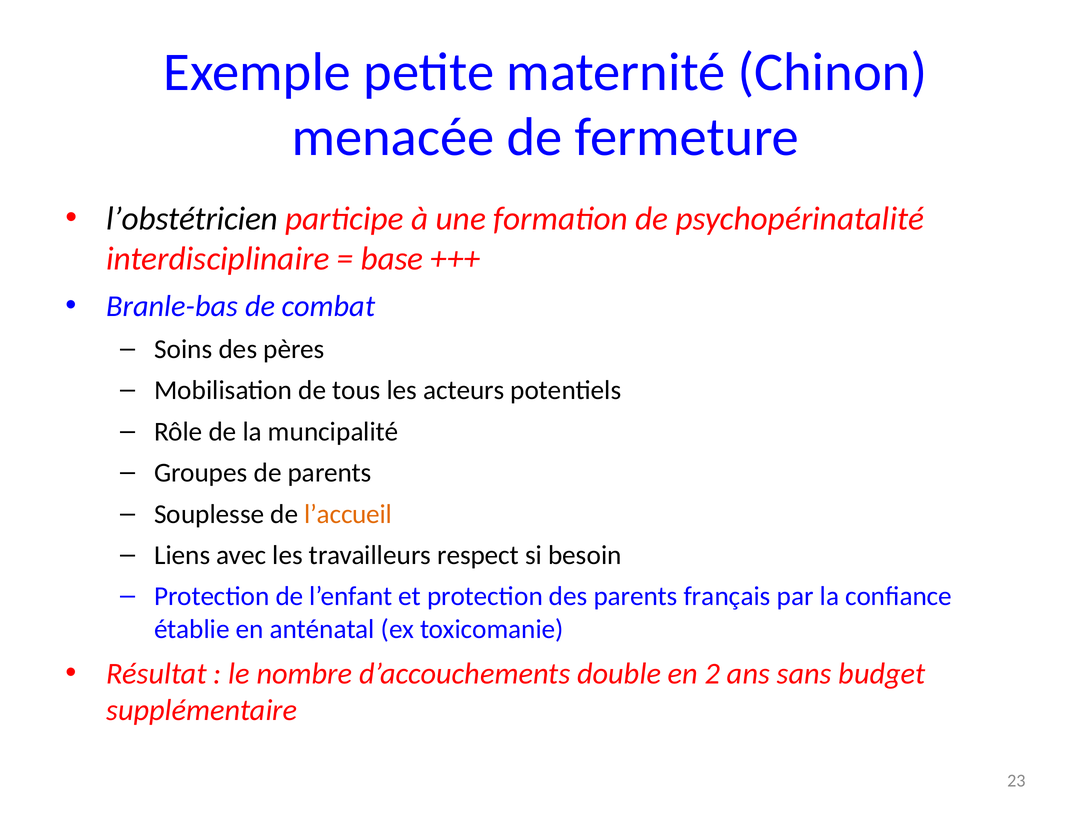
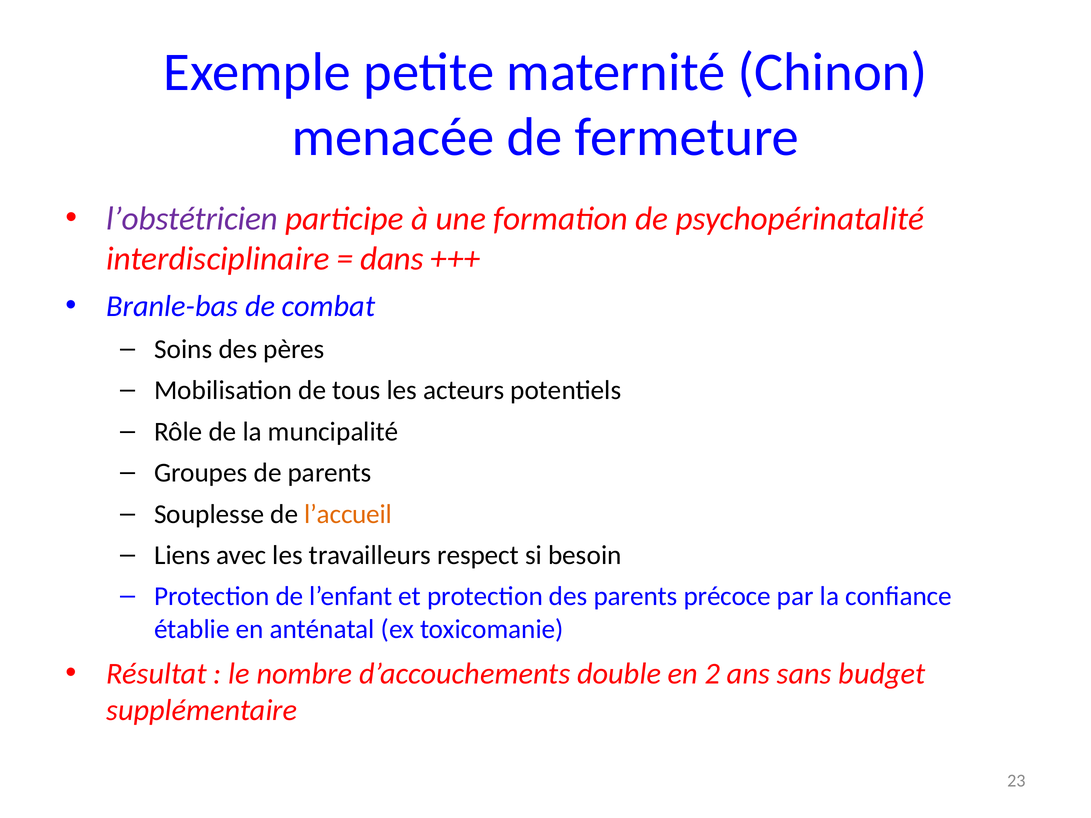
l’obstétricien colour: black -> purple (192, 219)
base: base -> dans (392, 259)
français: français -> précoce (727, 597)
